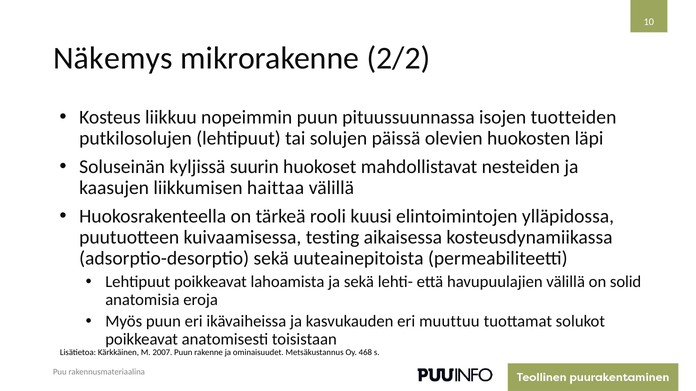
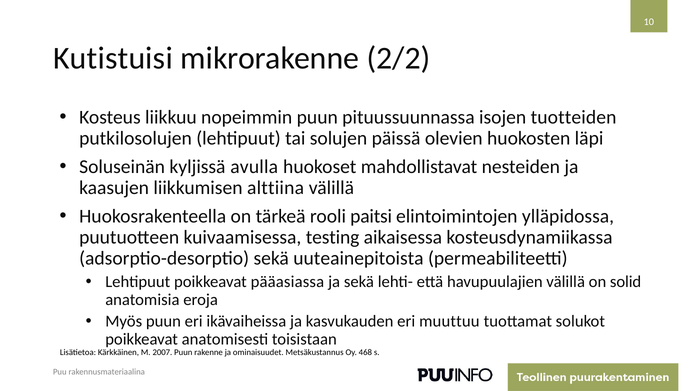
Näkemys: Näkemys -> Kutistuisi (113, 58)
suurin: suurin -> avulla (254, 167)
haittaa: haittaa -> alttiina (276, 188)
kuusi: kuusi -> paitsi (371, 216)
lahoamista: lahoamista -> pääasiassa (287, 282)
